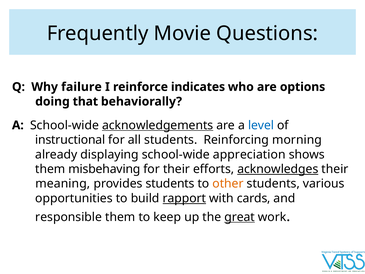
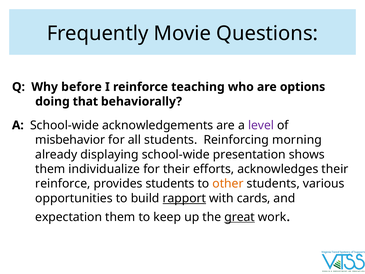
failure: failure -> before (81, 87)
indicates: indicates -> teaching (198, 87)
acknowledgements underline: present -> none (158, 125)
level colour: blue -> purple (261, 125)
instructional: instructional -> misbehavior (70, 140)
appreciation: appreciation -> presentation (249, 154)
misbehaving: misbehaving -> individualize (104, 169)
acknowledges underline: present -> none (278, 169)
meaning: meaning -> reinforce (63, 184)
responsible: responsible -> expectation (69, 217)
